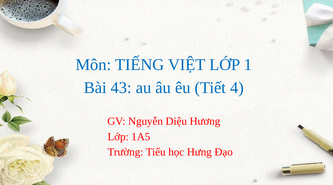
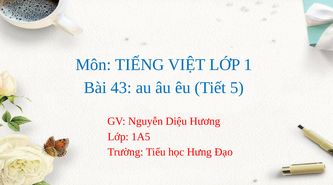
4: 4 -> 5 (237, 88)
